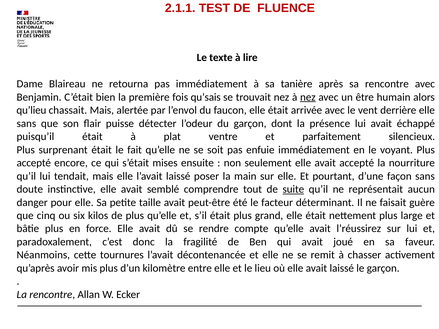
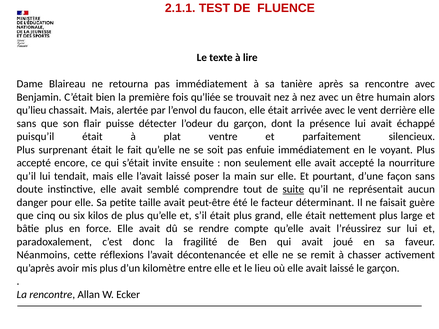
qu’sais: qu’sais -> qu’liée (206, 97)
nez underline: present -> none (308, 97)
mises: mises -> invite (165, 163)
tournures: tournures -> réflexions (122, 255)
